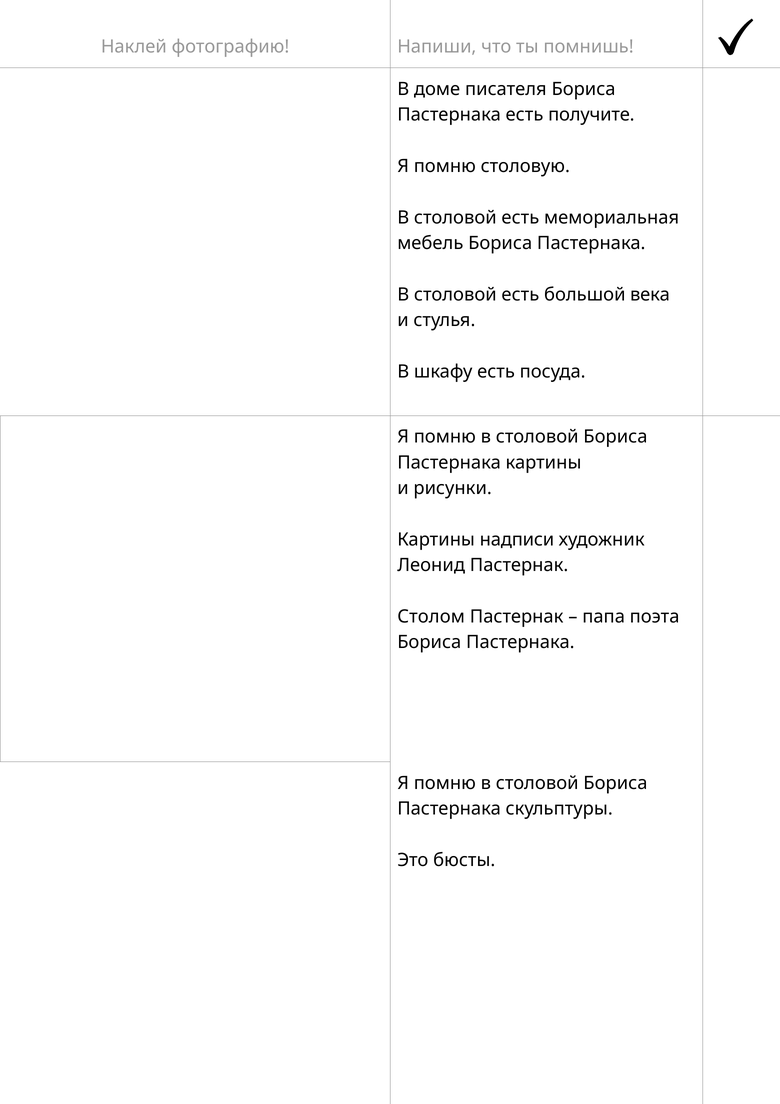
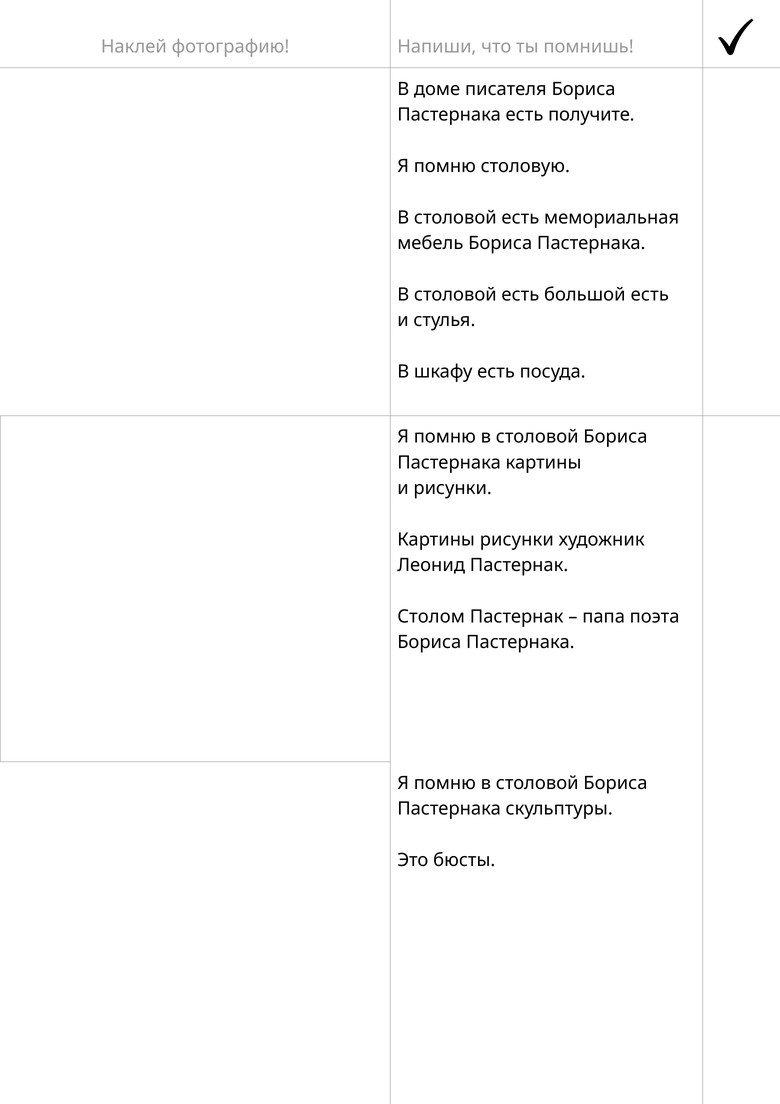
большой века: века -> есть (650, 294)
Картины надписи: надписи -> рисунки (517, 539)
